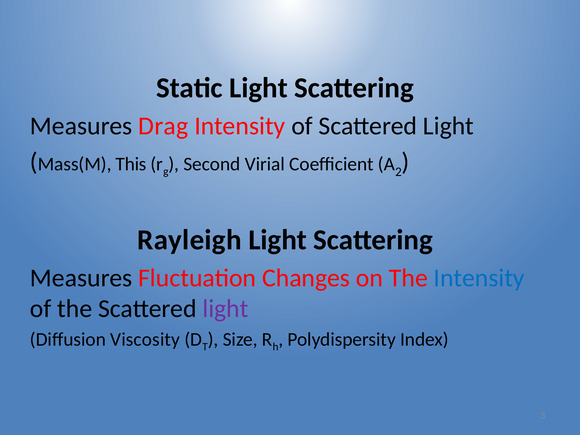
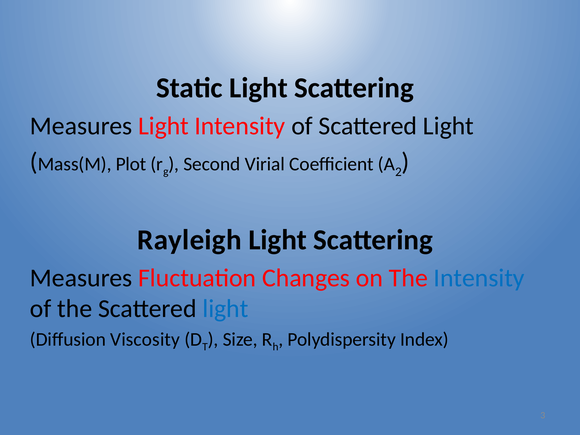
Measures Drag: Drag -> Light (163, 126)
This: This -> Plot (131, 164)
light colour: purple -> blue (225, 309)
